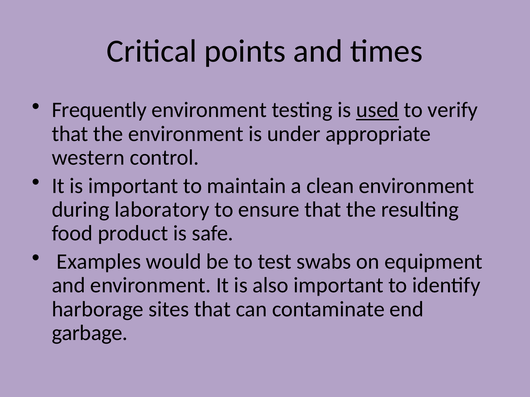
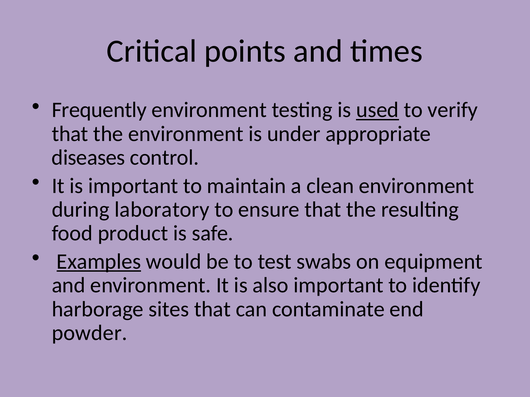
western: western -> diseases (88, 158)
Examples underline: none -> present (99, 262)
garbage: garbage -> powder (90, 333)
